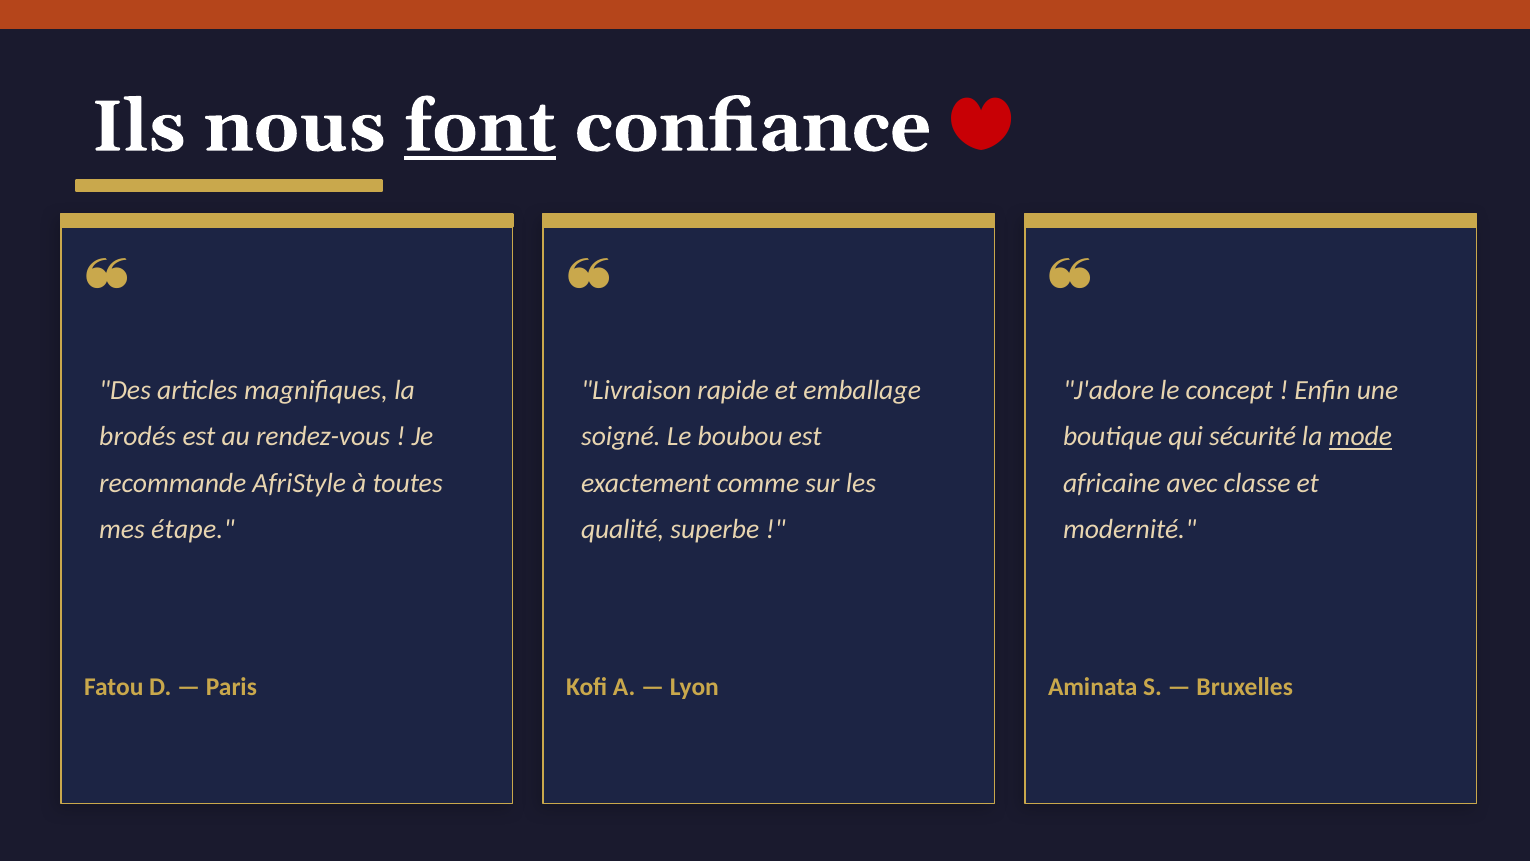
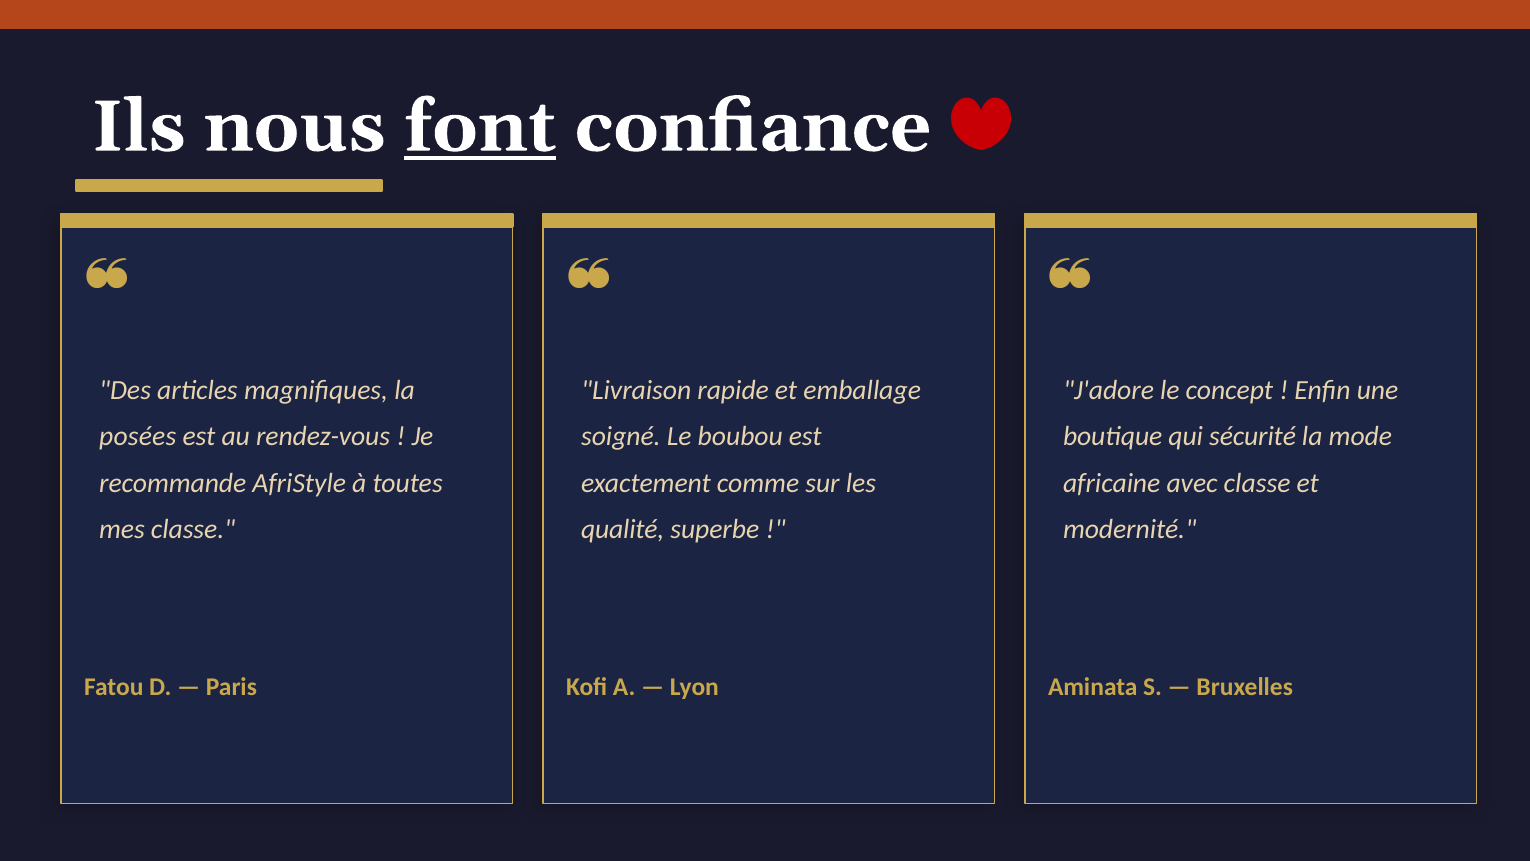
brodés: brodés -> posées (138, 437)
mode underline: present -> none (1360, 437)
mes étape: étape -> classe (193, 530)
